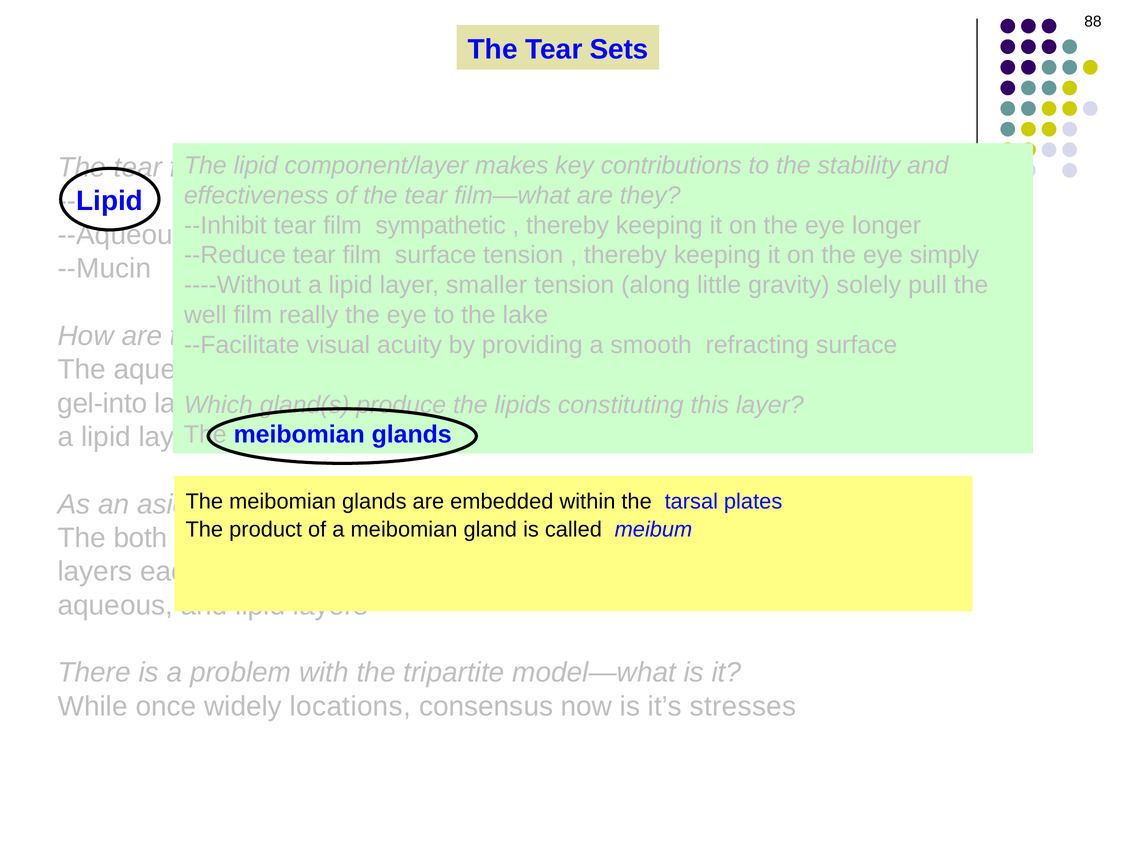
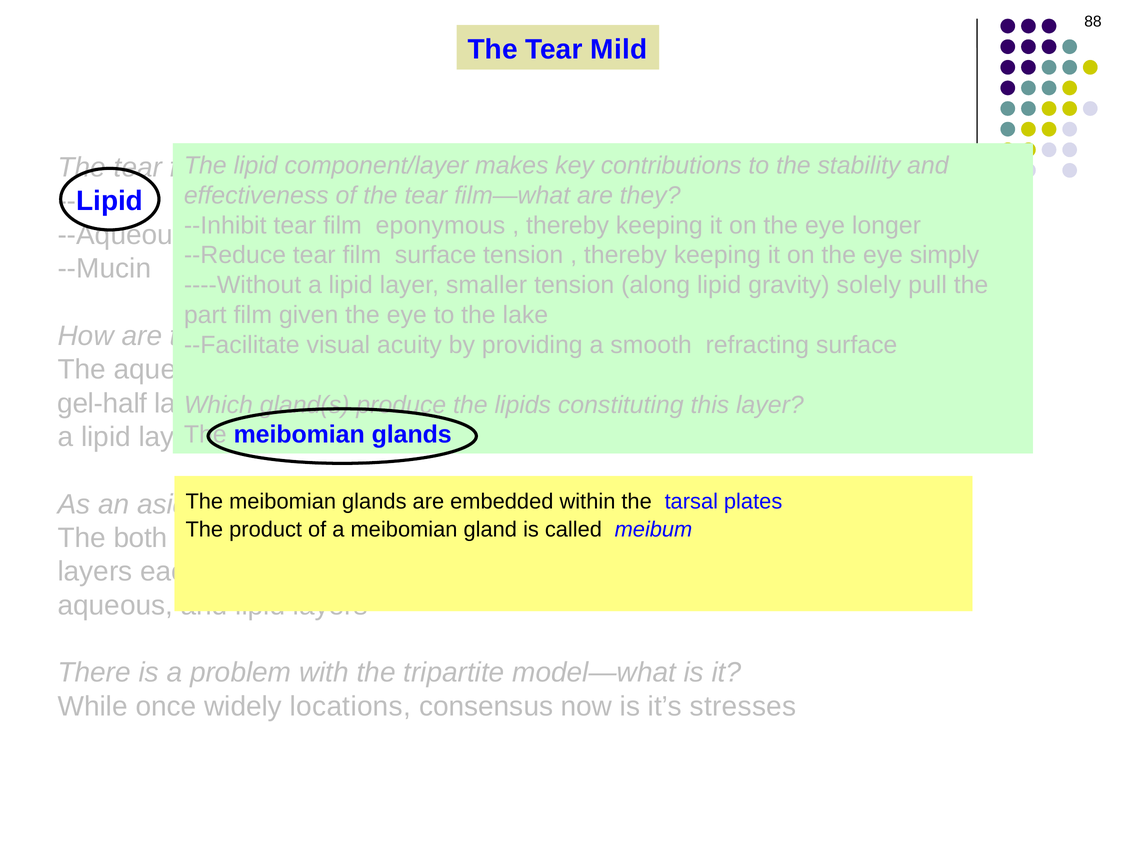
Sets: Sets -> Mild (619, 49)
sympathetic: sympathetic -> eponymous (440, 225)
along little: little -> lipid (719, 285)
well: well -> part (205, 315)
really: really -> given (309, 315)
gel-into: gel-into -> gel-half (102, 403)
